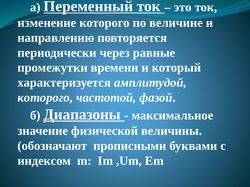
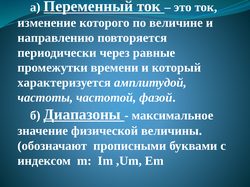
которого: которого -> частоты (45, 98)
